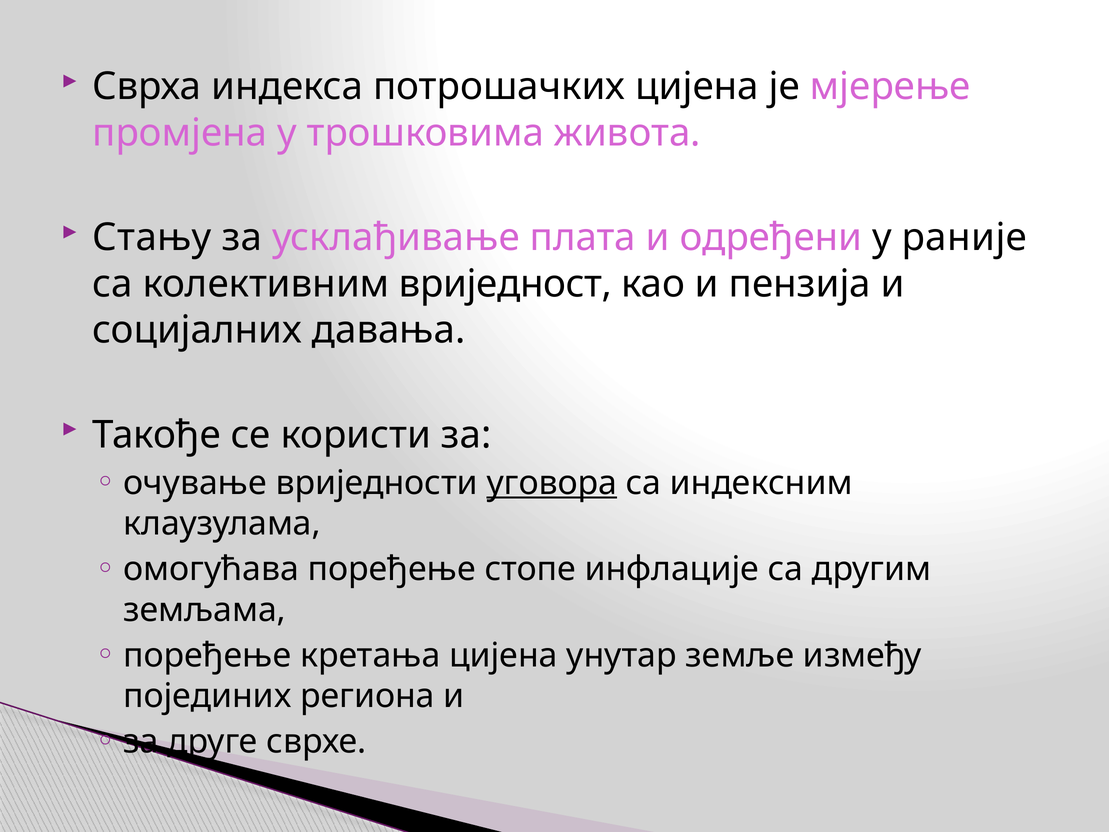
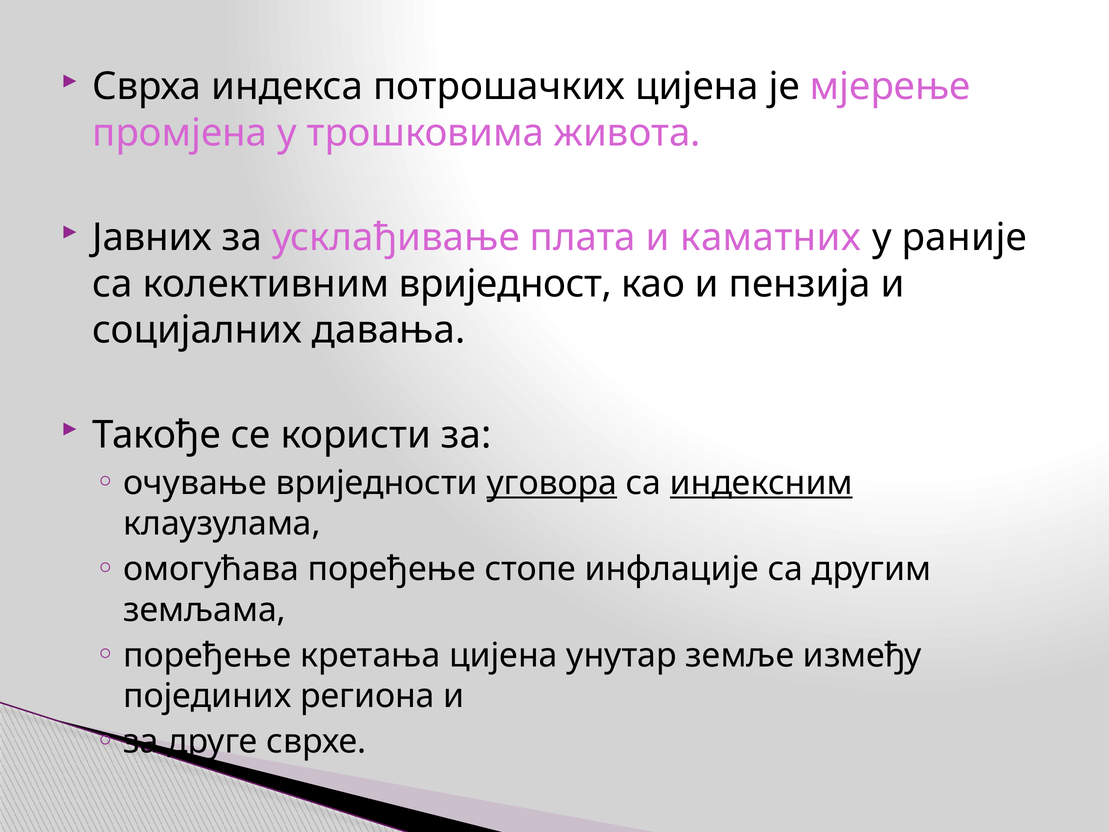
Стању: Стању -> Јавних (152, 238)
одређени: одређени -> каматних (771, 238)
индексним underline: none -> present (761, 483)
